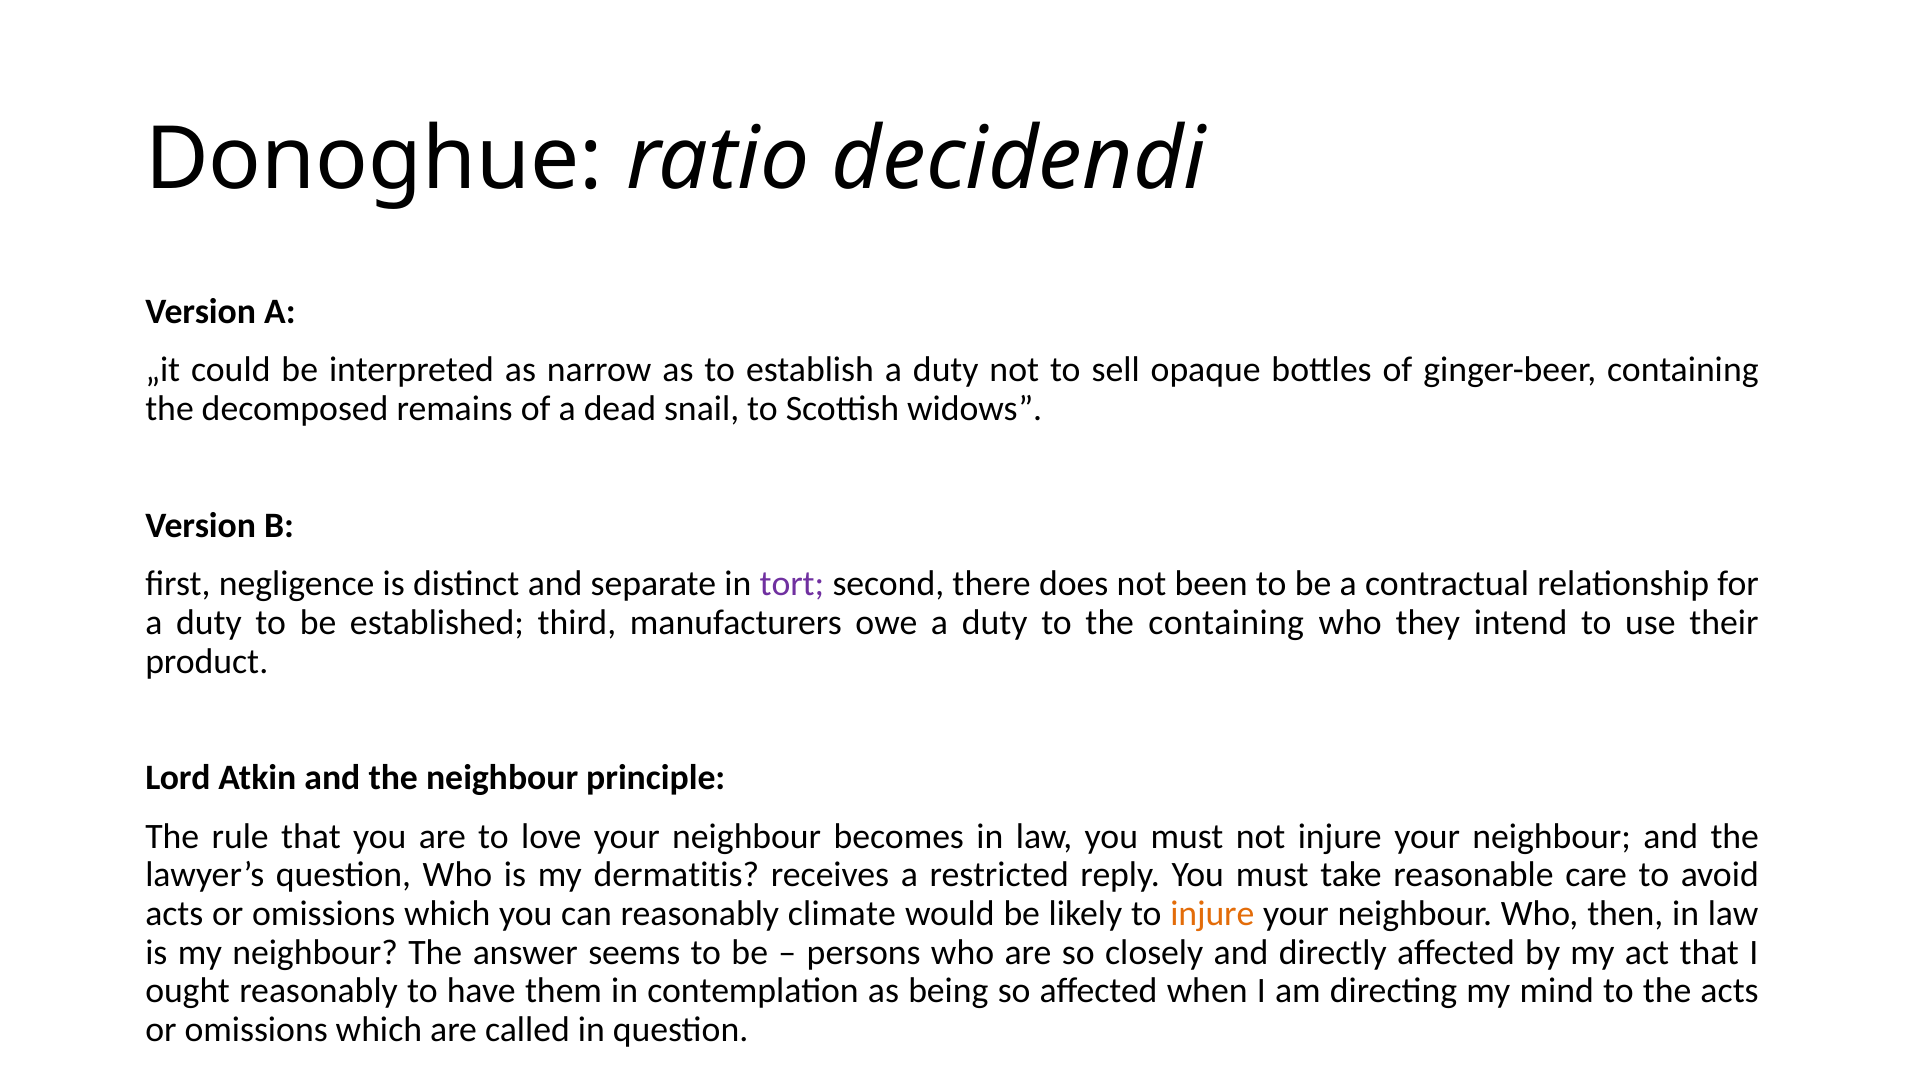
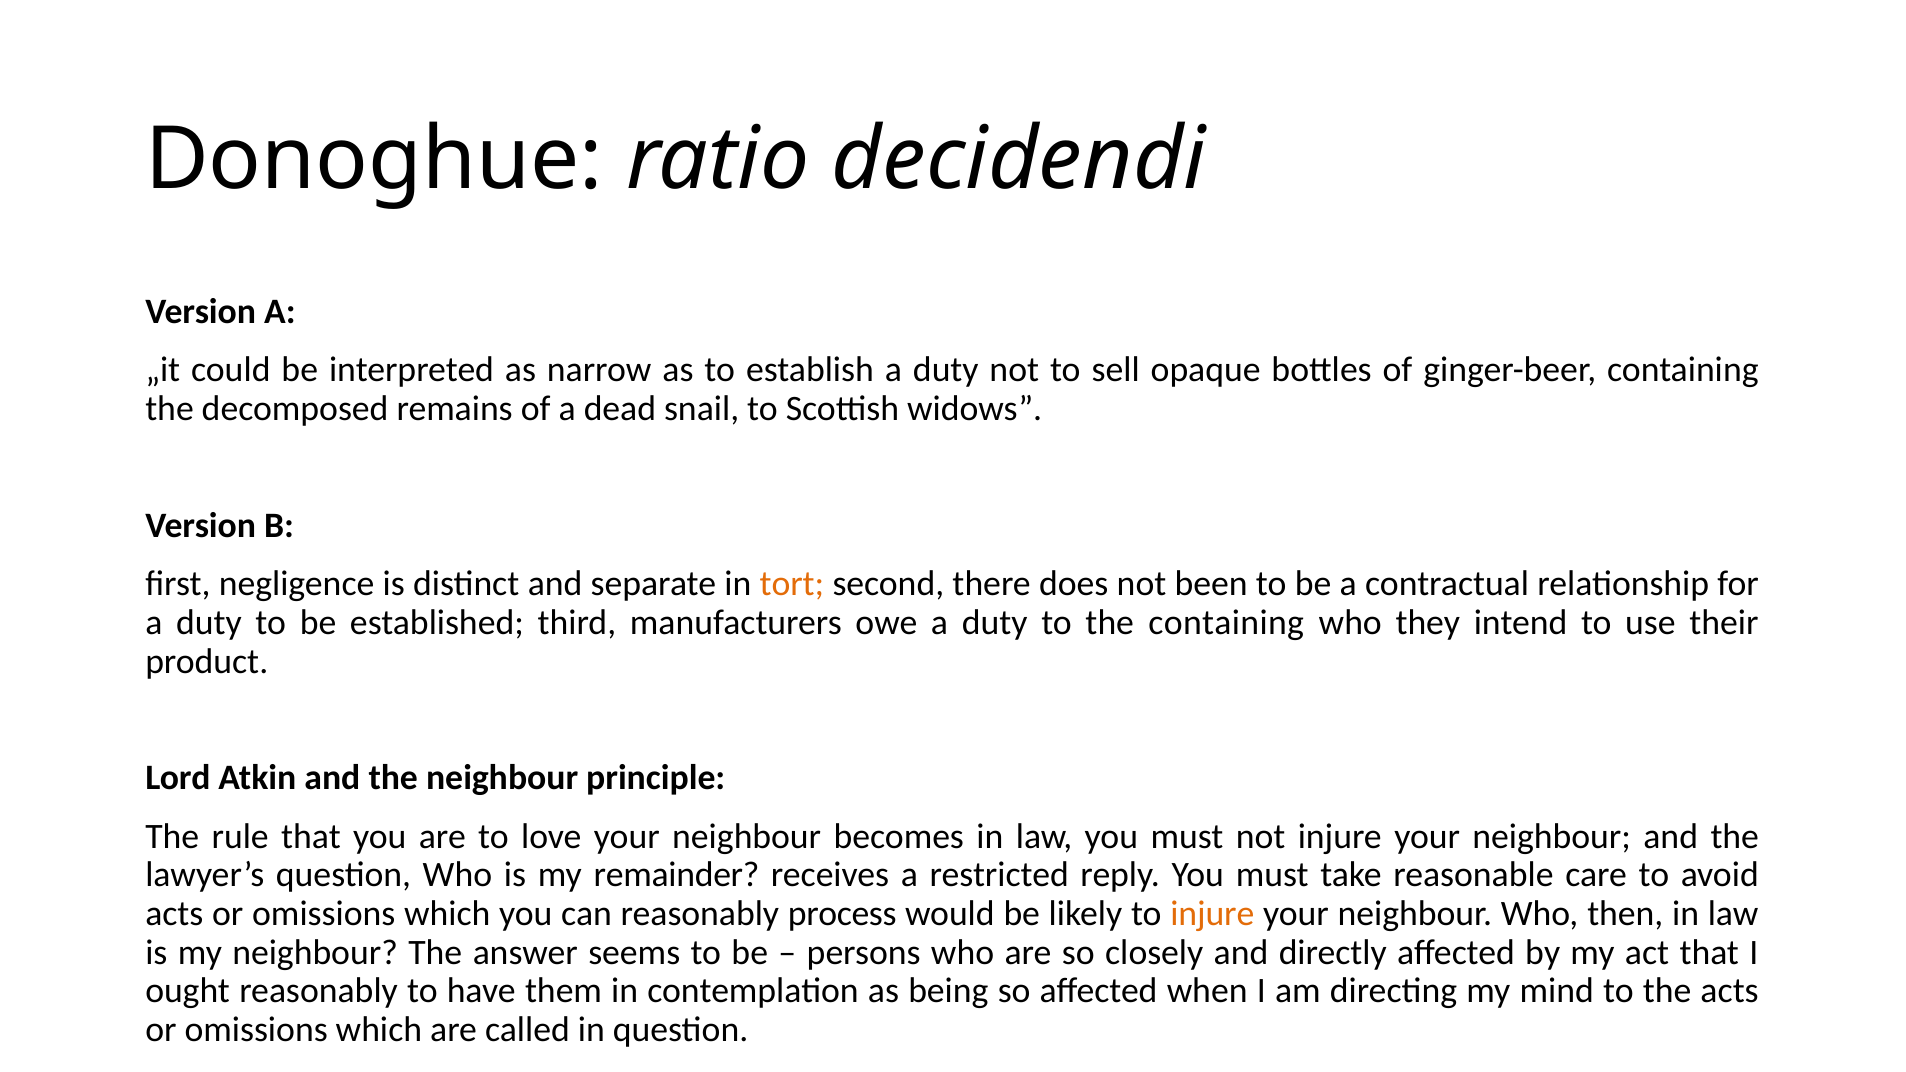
tort colour: purple -> orange (792, 584)
dermatitis: dermatitis -> remainder (677, 875)
climate: climate -> process (842, 914)
